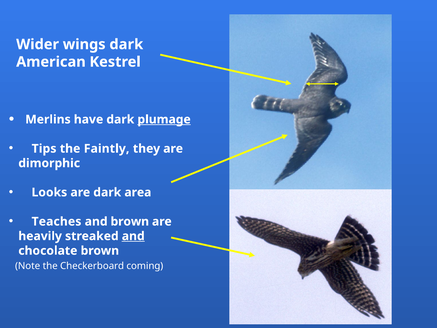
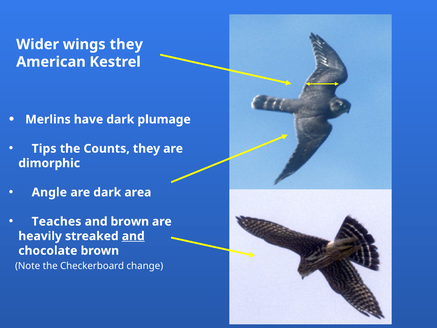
wings dark: dark -> they (126, 44)
plumage underline: present -> none (164, 119)
Faintly: Faintly -> Counts (107, 149)
Looks: Looks -> Angle (49, 192)
coming: coming -> change (145, 266)
